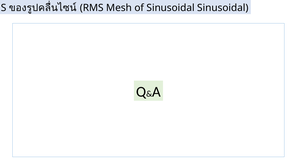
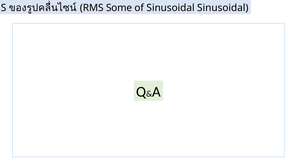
Mesh: Mesh -> Some (119, 8)
